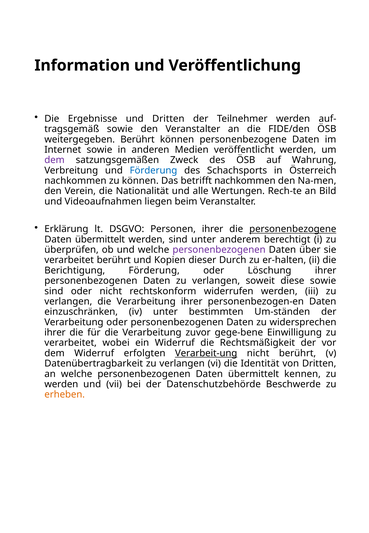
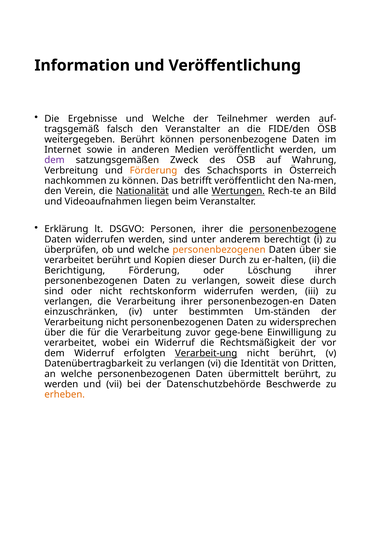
Ergebnisse und Dritten: Dritten -> Welche (168, 119)
sowie: sowie -> falsch (120, 129)
Förderung colour: blue -> orange (153, 170)
betrifft nachkommen: nachkommen -> veröffentlicht (245, 181)
Nationalität underline: none -> present (142, 191)
Wertungen underline: none -> present (238, 191)
übermittelt: übermittelt -> widerrufen (100, 239)
personenbezogenen colour: purple -> orange (219, 250)
diese sowie: sowie -> durch (323, 281)
Verarbeitung oder: oder -> nicht (117, 322)
ihrer: ihrer -> über (55, 332)
übermittelt kennen: kennen -> berührt (303, 374)
